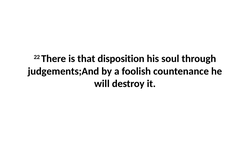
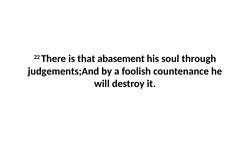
disposition: disposition -> abasement (121, 59)
